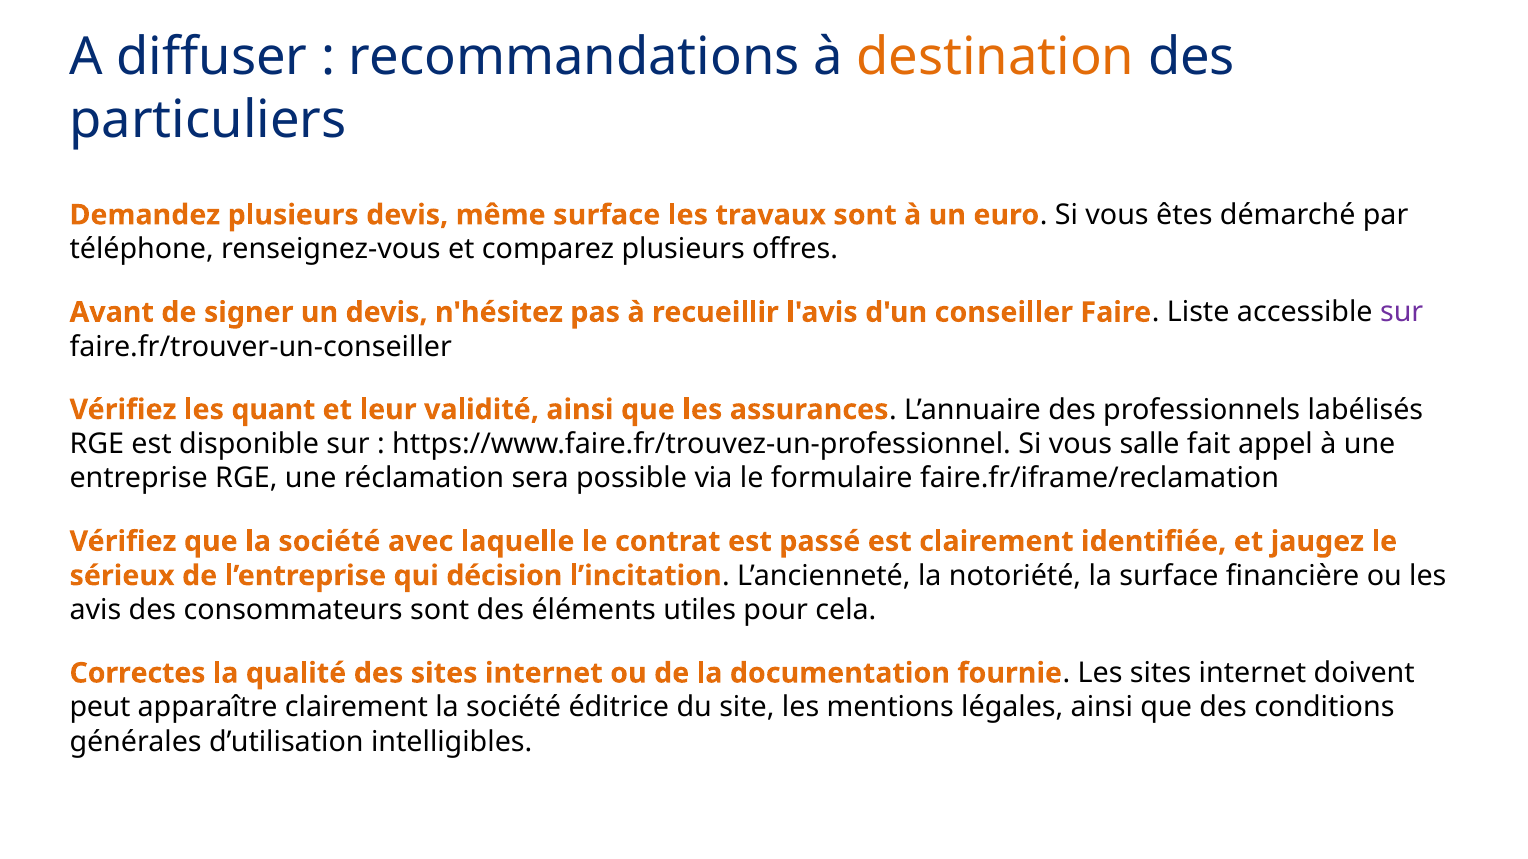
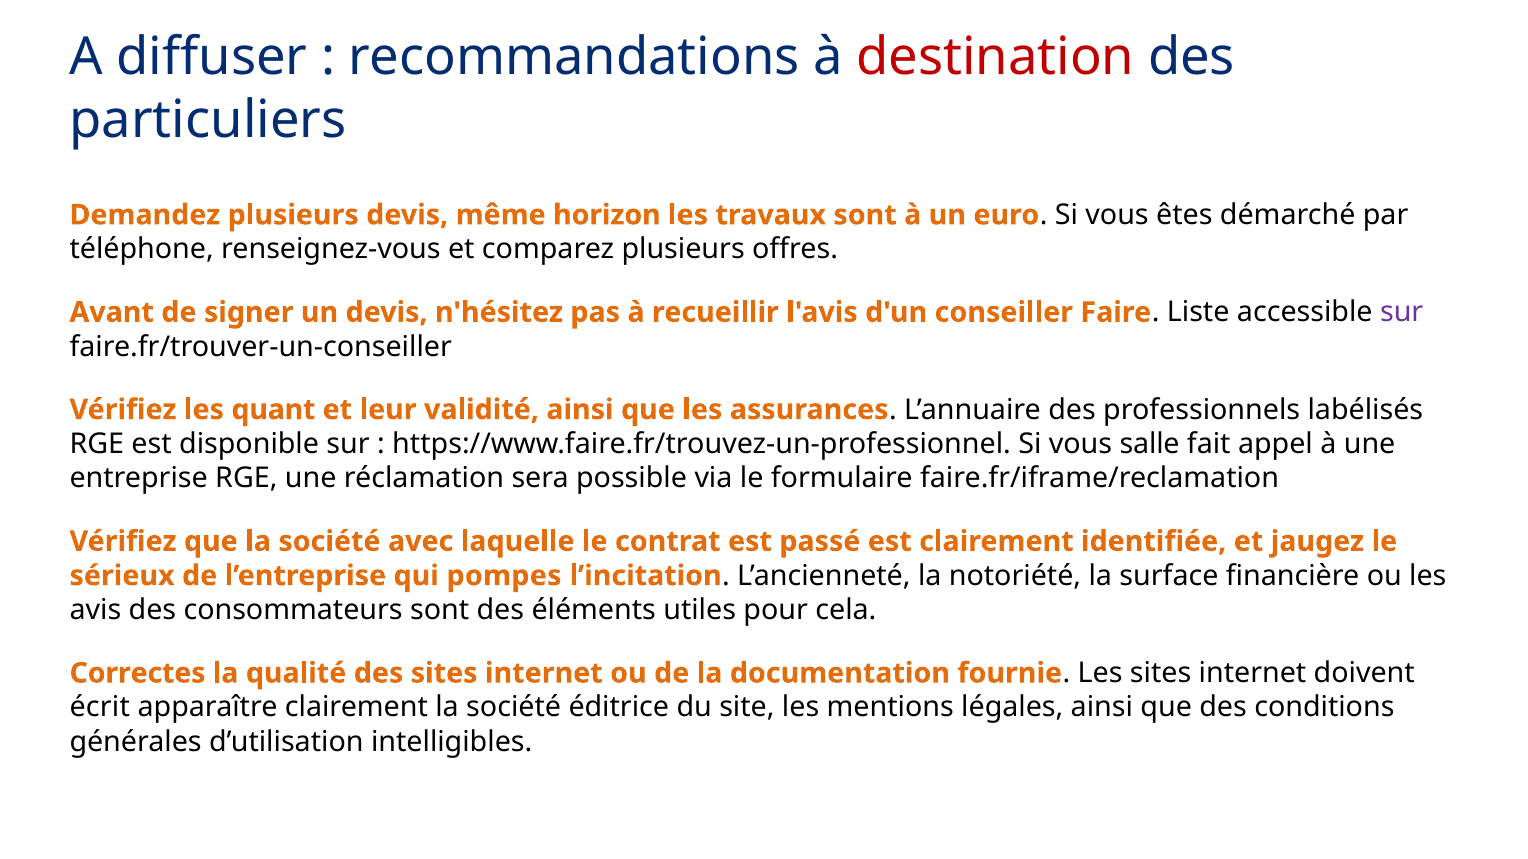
destination colour: orange -> red (995, 57)
même surface: surface -> horizon (607, 215)
décision: décision -> pompes (504, 576)
peut: peut -> écrit (100, 708)
